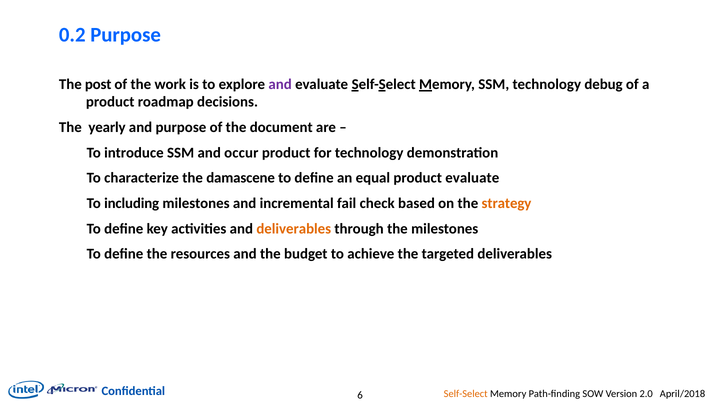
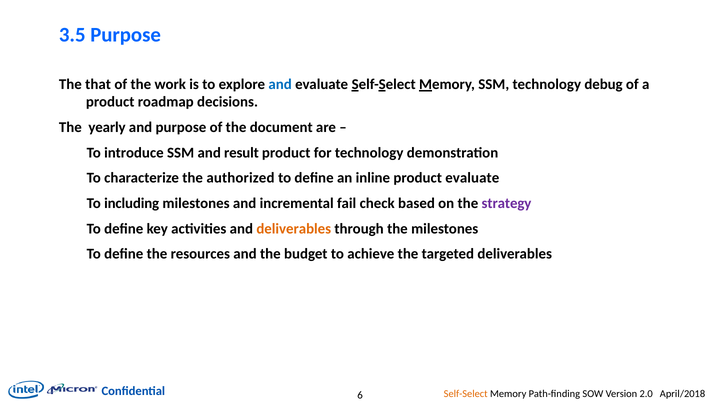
0.2: 0.2 -> 3.5 (72, 35)
post: post -> that (98, 84)
and colour: purple -> blue (280, 84)
occur: occur -> result (241, 153)
damascene: damascene -> authorized (240, 178)
equal: equal -> inline (373, 178)
strategy colour: orange -> purple (507, 203)
